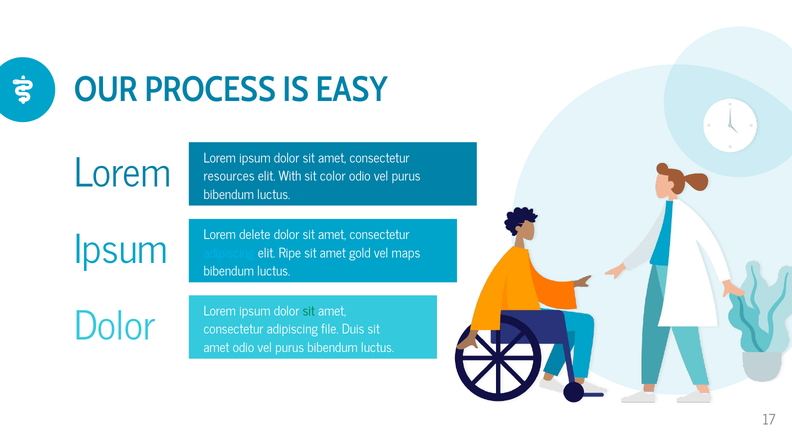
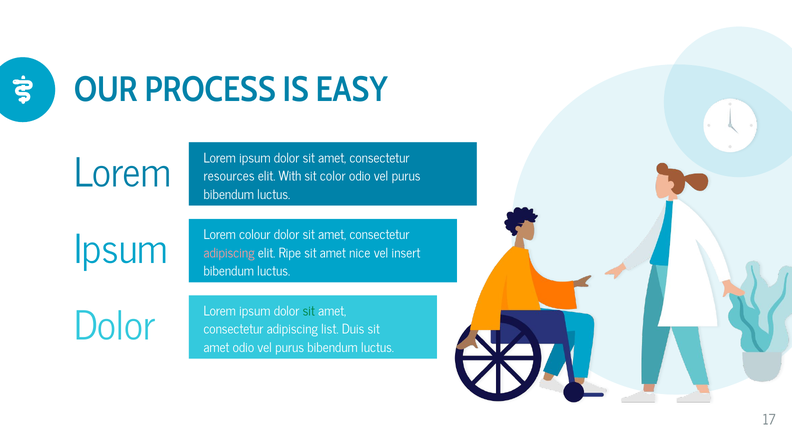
delete: delete -> colour (255, 235)
adipiscing colour: light blue -> pink (229, 253)
gold: gold -> nice (360, 253)
maps: maps -> insert (406, 253)
file: file -> list (330, 329)
